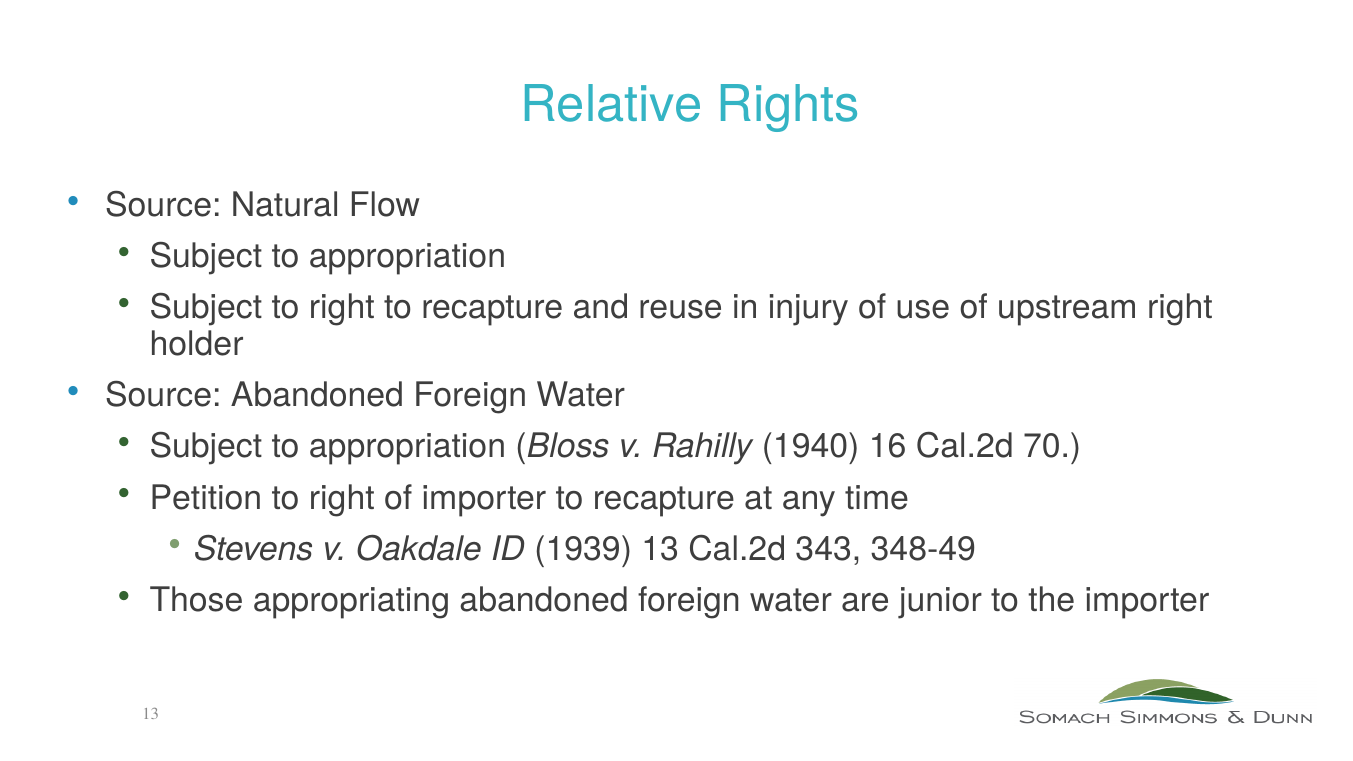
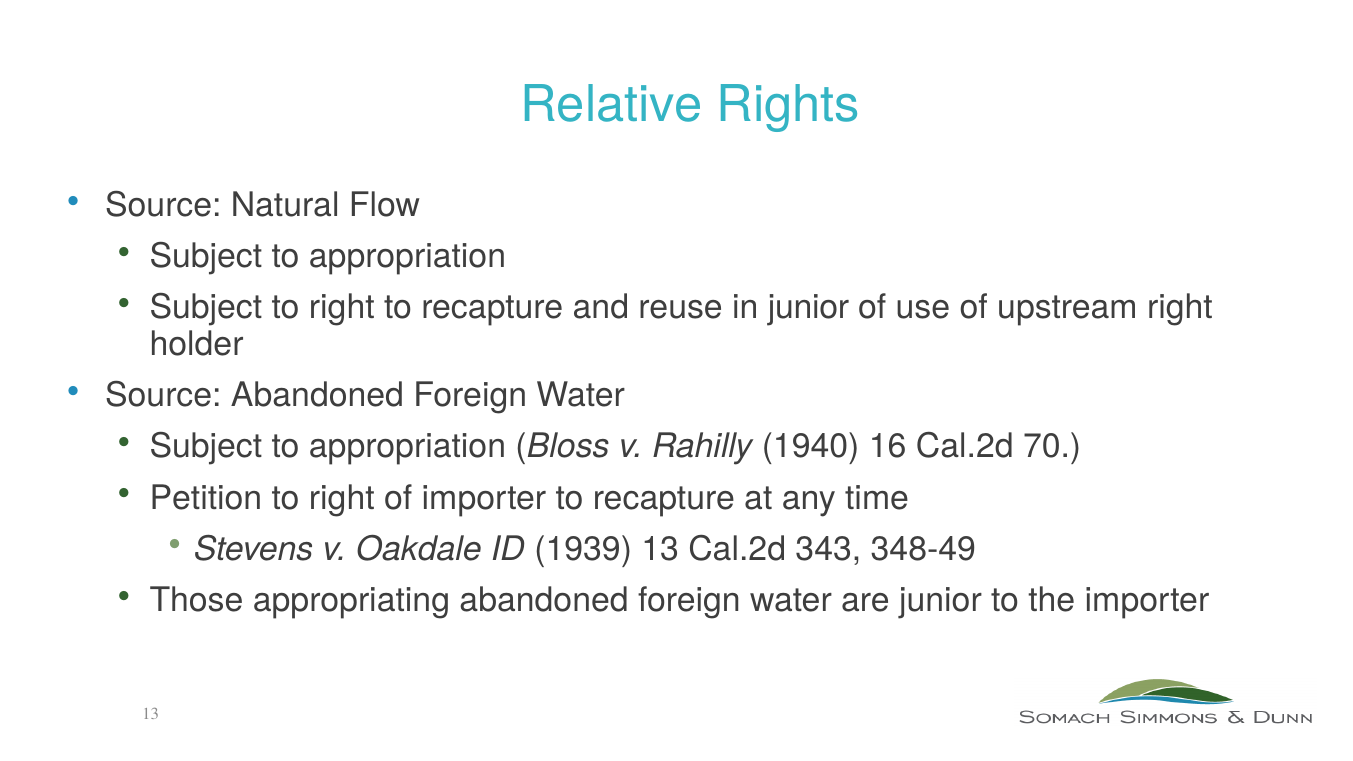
in injury: injury -> junior (808, 308)
